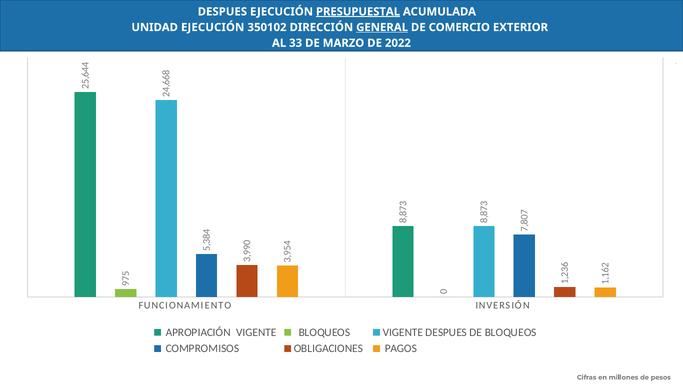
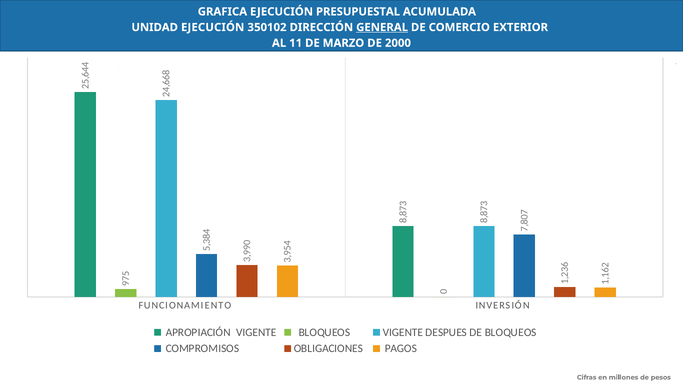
DESPUES: DESPUES -> GRAFICA (222, 12)
PRESUPUESTAL underline: present -> none (358, 12)
33: 33 -> 11 (296, 43)
2022: 2022 -> 2000 (398, 43)
